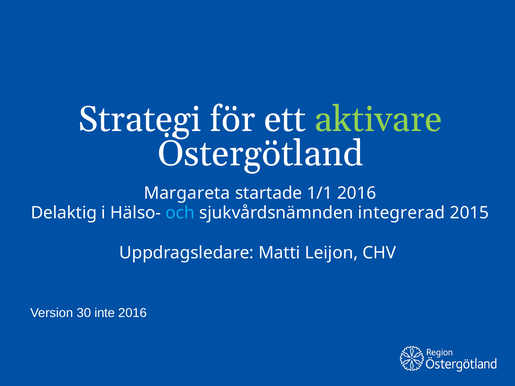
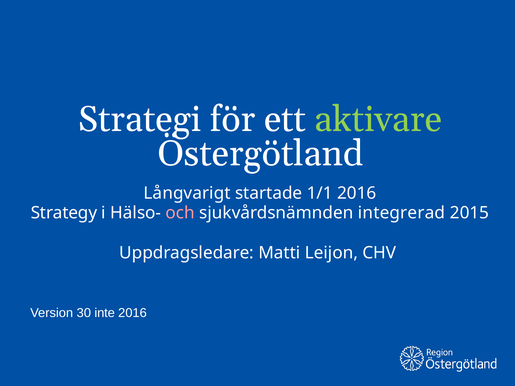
Margareta: Margareta -> Långvarigt (187, 193)
Delaktig: Delaktig -> Strategy (64, 213)
och colour: light blue -> pink (180, 213)
